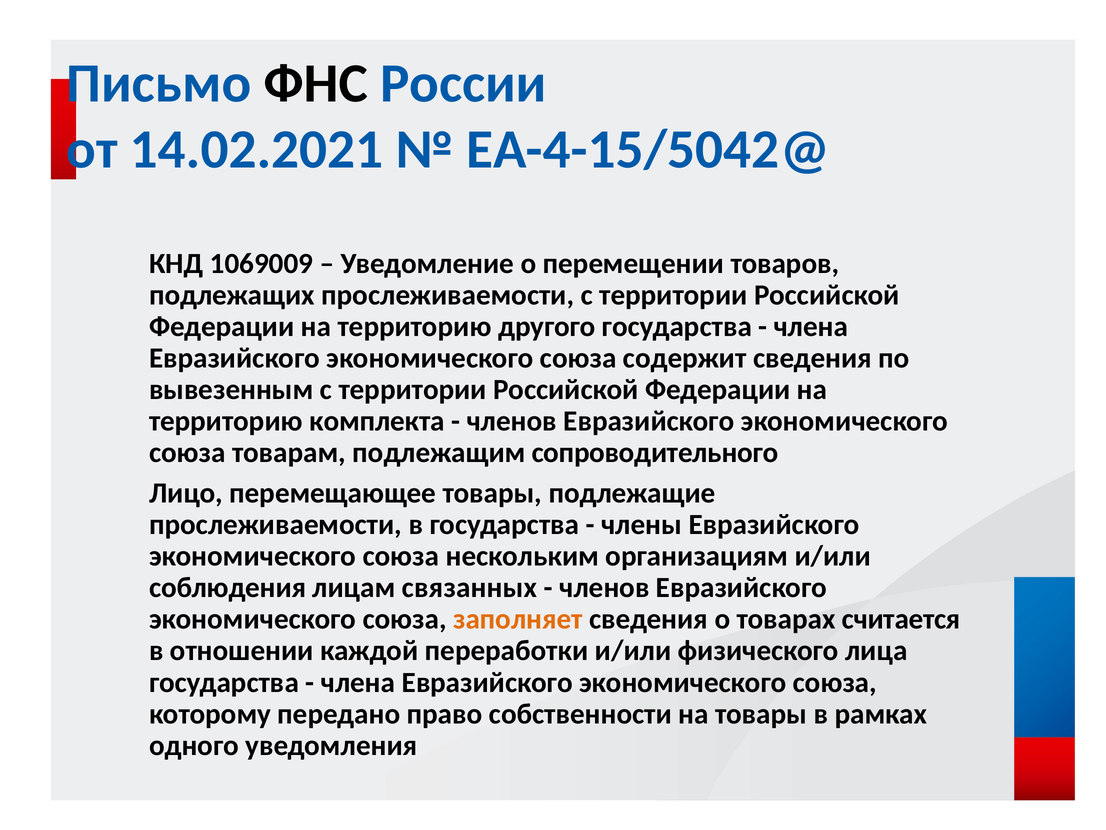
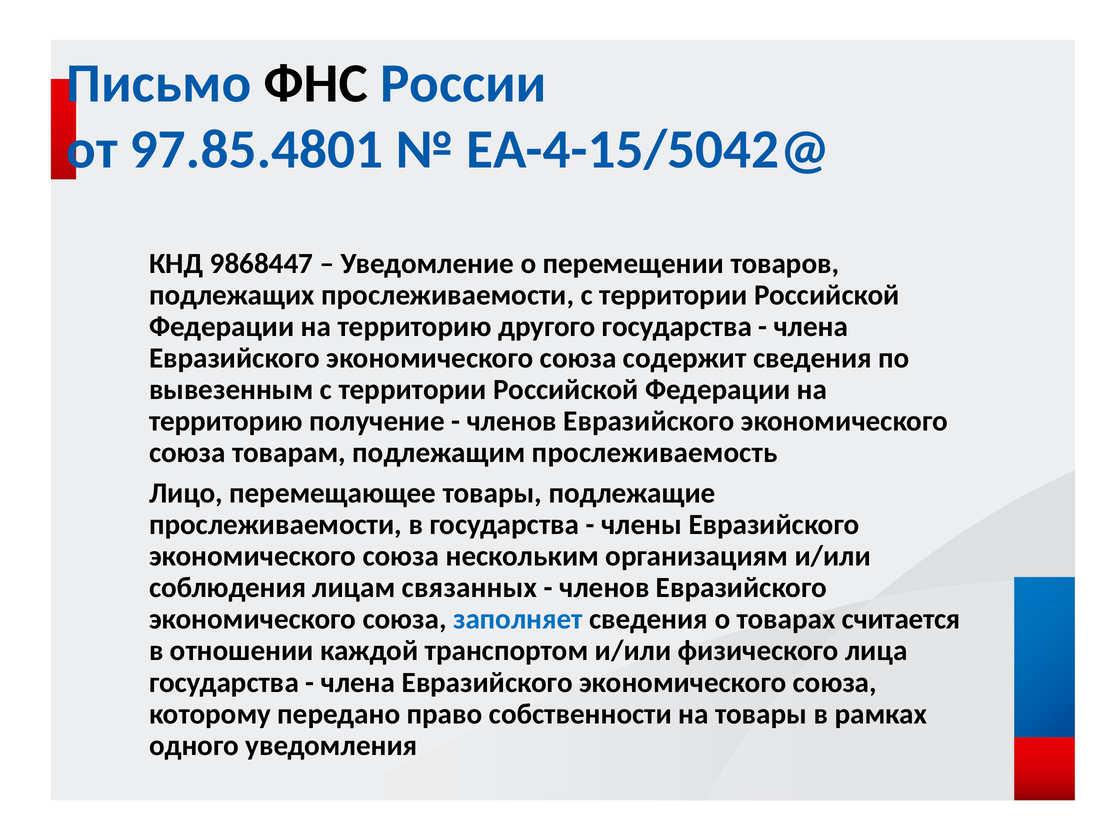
14.02.2021: 14.02.2021 -> 97.85.4801 (257, 150)
1069009: 1069009 -> 9868447 (262, 263)
комплекта: комплекта -> получение (377, 421)
сопроводительного: сопроводительного -> прослеживаемость (655, 452)
заполняет colour: orange -> blue (518, 619)
переработки: переработки -> транспортом (507, 650)
